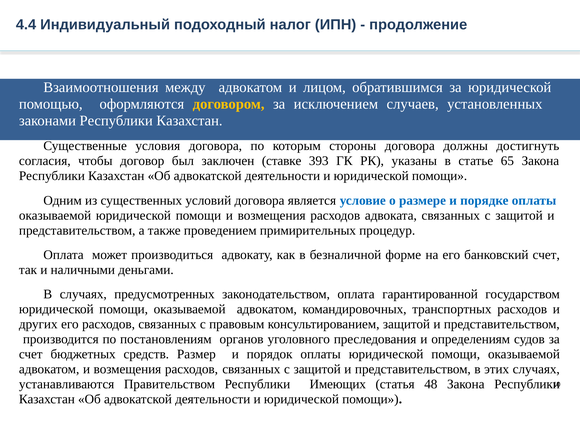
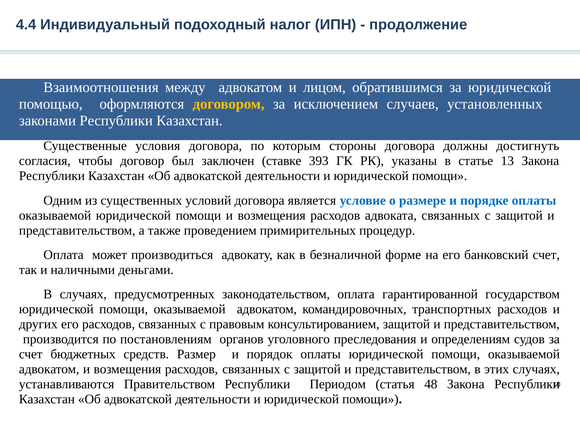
65: 65 -> 13 (507, 161)
Имеющих: Имеющих -> Периодом (338, 384)
